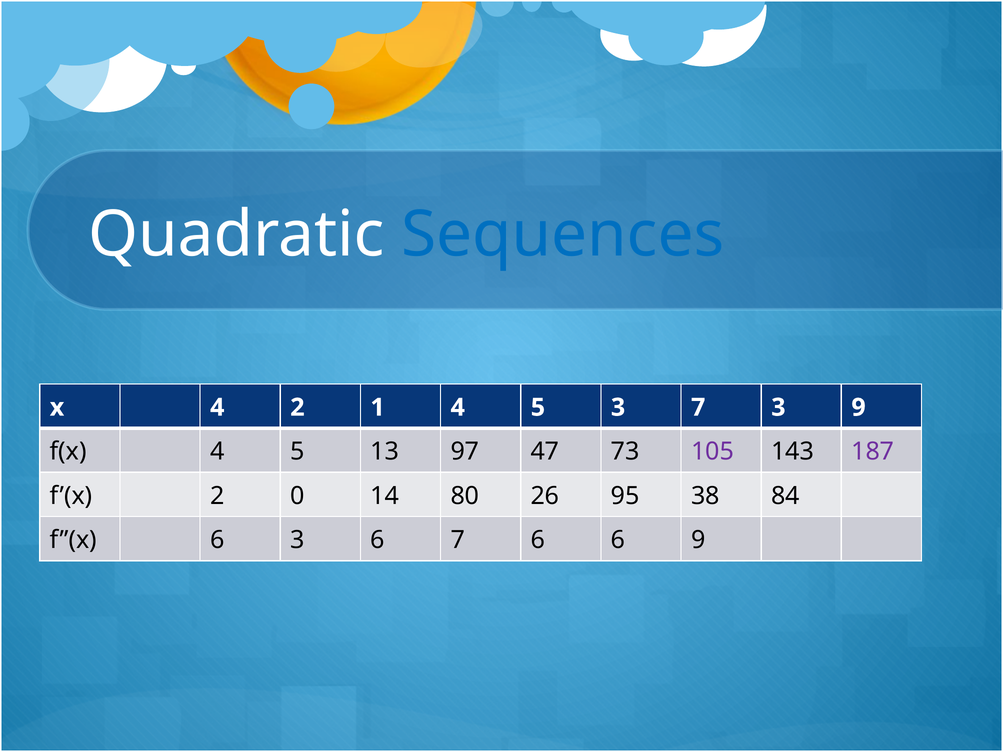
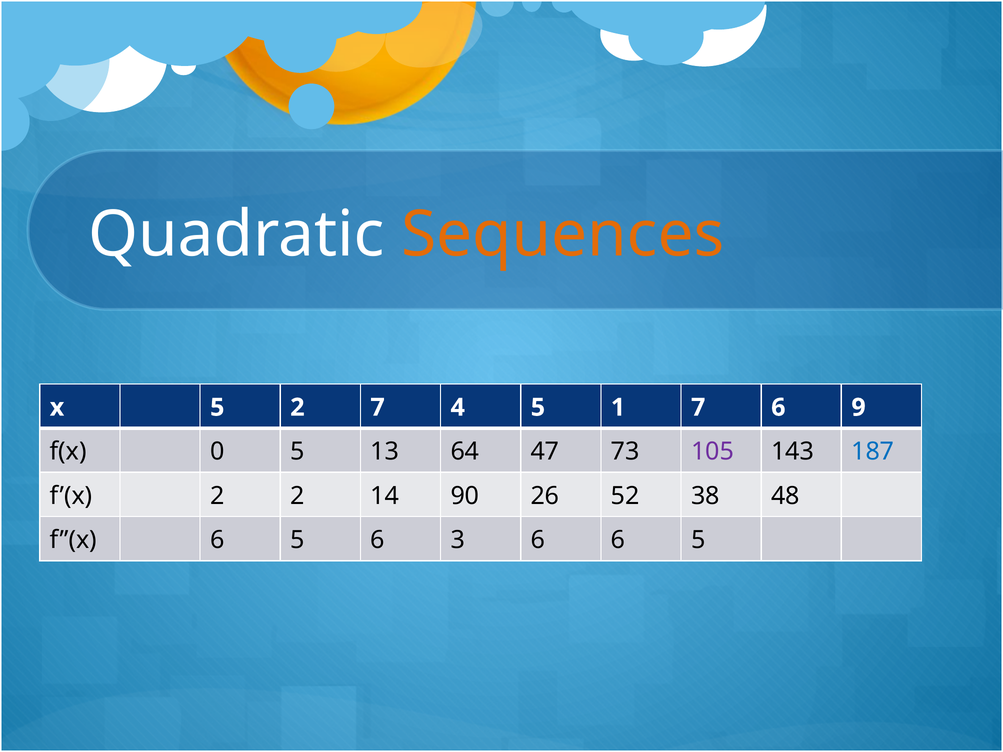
Sequences colour: blue -> orange (563, 235)
x 4: 4 -> 5 (217, 408)
2 1: 1 -> 7 (378, 408)
5 3: 3 -> 1 (618, 408)
7 3: 3 -> 6 (778, 408)
f(x 4: 4 -> 0 (217, 452)
97: 97 -> 64 (465, 452)
187 colour: purple -> blue (873, 452)
2 0: 0 -> 2 (297, 496)
80: 80 -> 90 (465, 496)
95: 95 -> 52 (625, 496)
84: 84 -> 48 (786, 496)
f’’(x 6 3: 3 -> 5 (297, 540)
6 7: 7 -> 3 (458, 540)
6 6 9: 9 -> 5 (698, 540)
